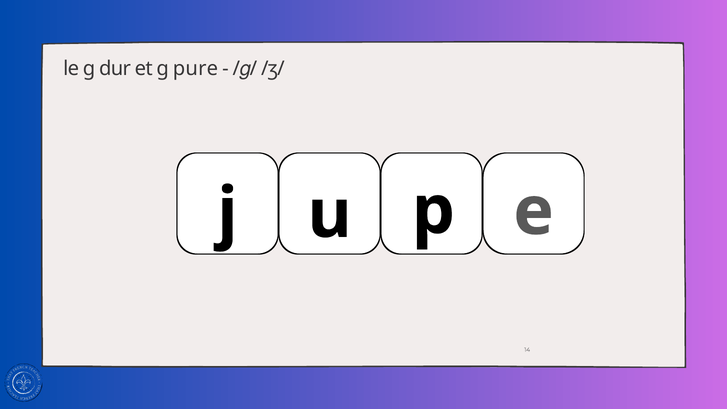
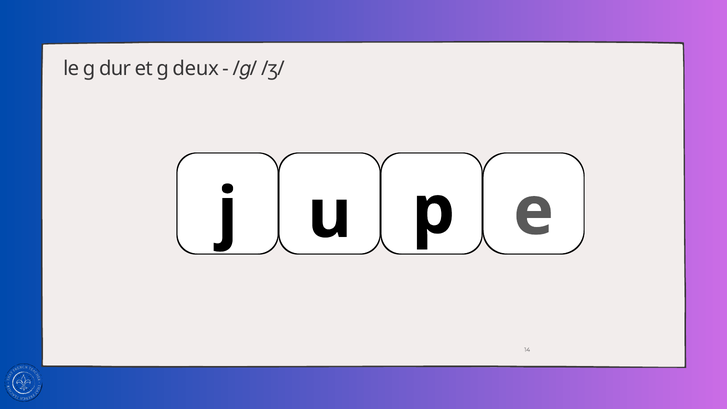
pure: pure -> deux (196, 69)
